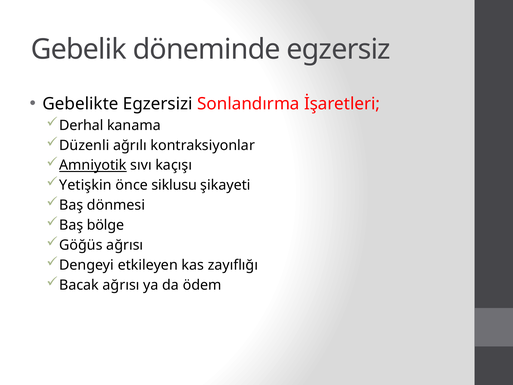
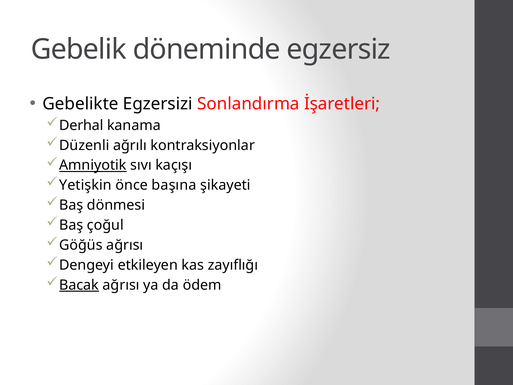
siklusu: siklusu -> başına (174, 185)
bölge: bölge -> çoğul (105, 225)
Bacak underline: none -> present (79, 285)
